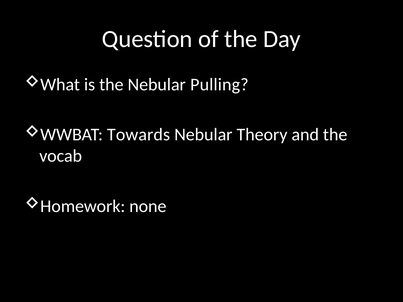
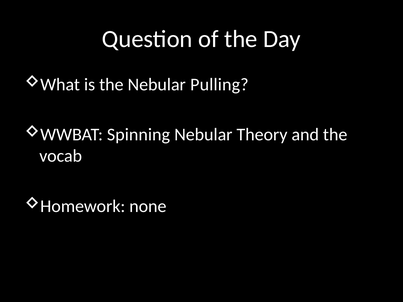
Towards: Towards -> Spinning (139, 135)
